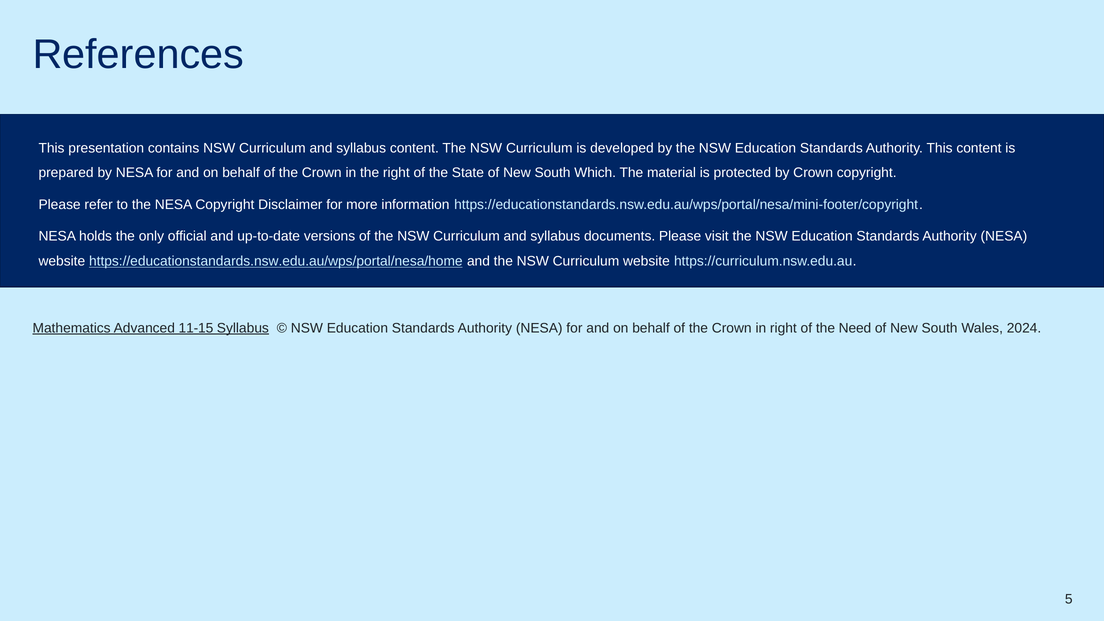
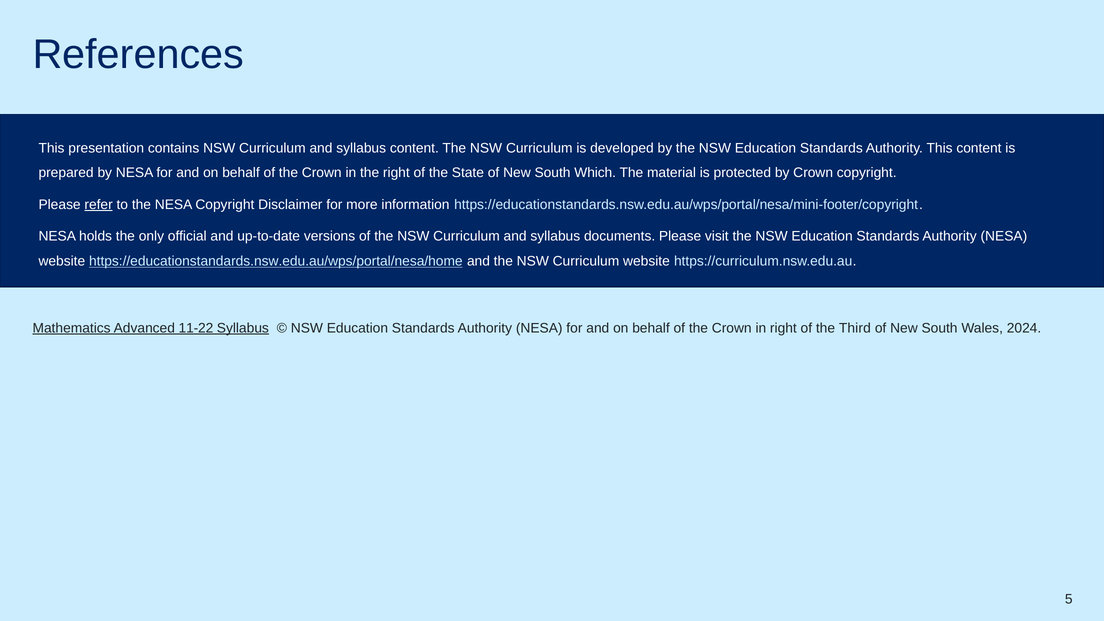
refer underline: none -> present (99, 205)
11-15: 11-15 -> 11-22 (196, 328)
Need: Need -> Third (855, 328)
